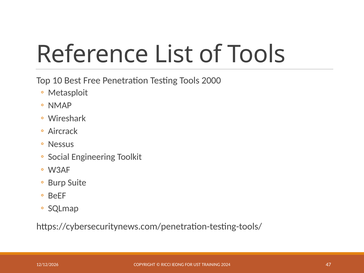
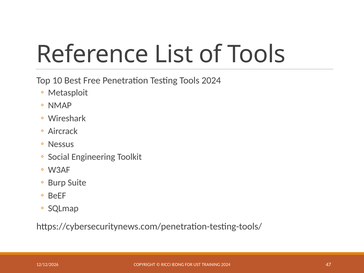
Tools 2000: 2000 -> 2024 (211, 80)
